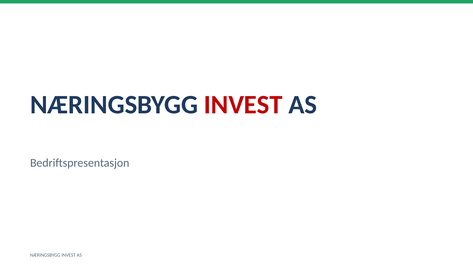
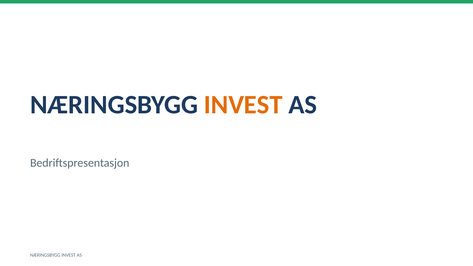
INVEST colour: red -> orange (243, 105)
